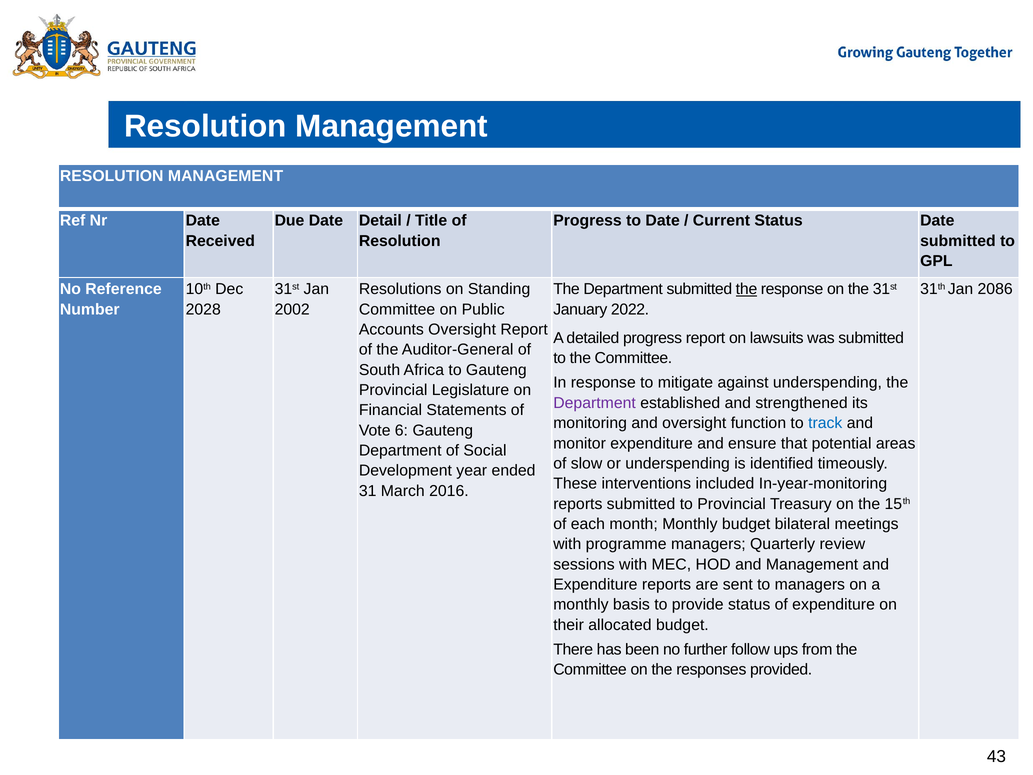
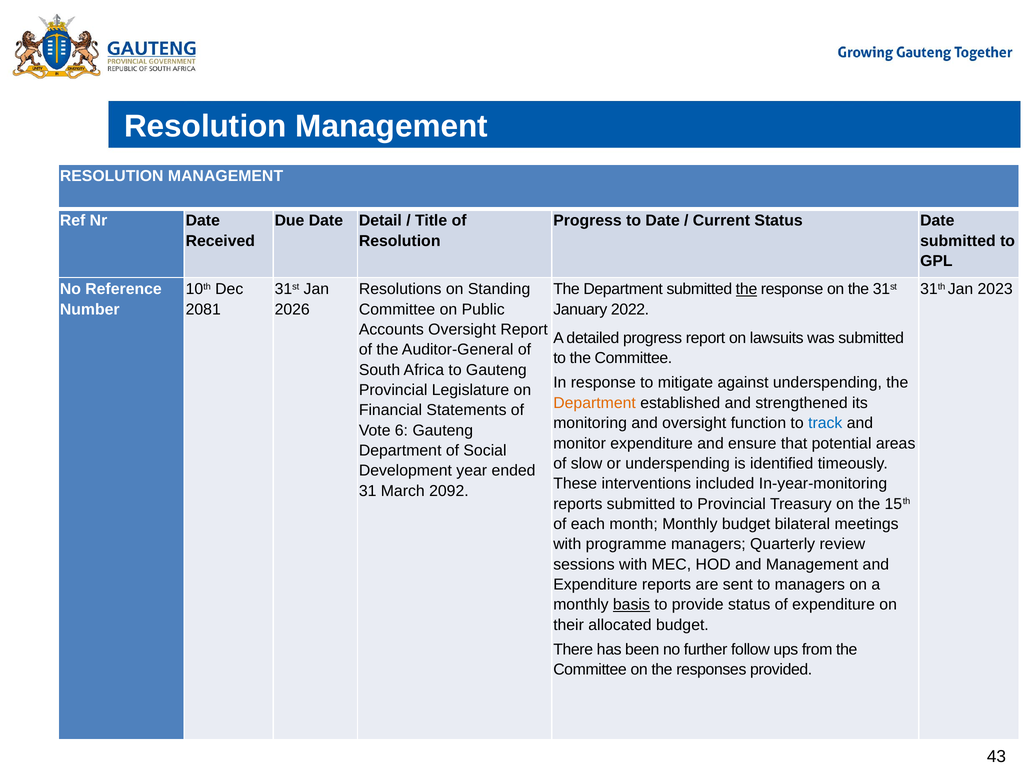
2086: 2086 -> 2023 (995, 289)
2028: 2028 -> 2081 (203, 309)
2002: 2002 -> 2026 (292, 309)
Department colour: purple -> orange (595, 403)
2016: 2016 -> 2092 (449, 491)
basis underline: none -> present (631, 605)
